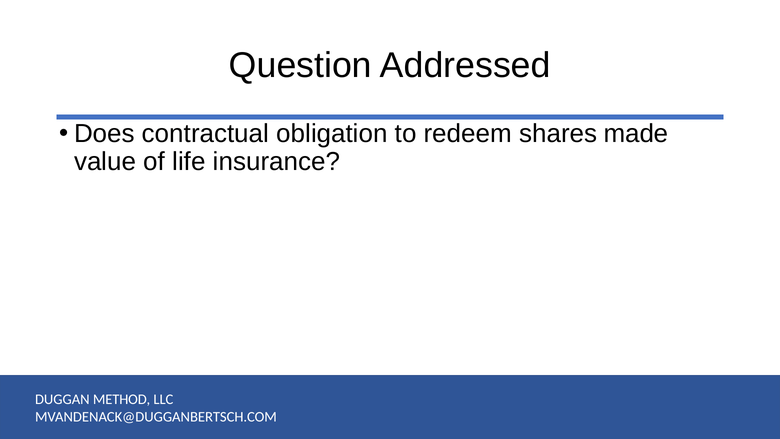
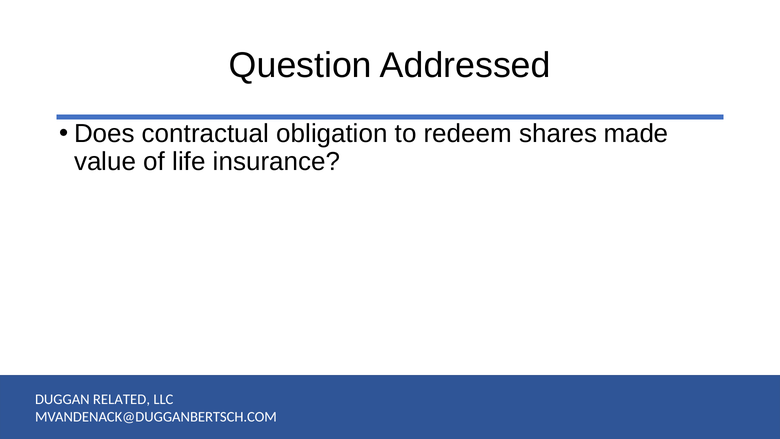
METHOD: METHOD -> RELATED (122, 399)
